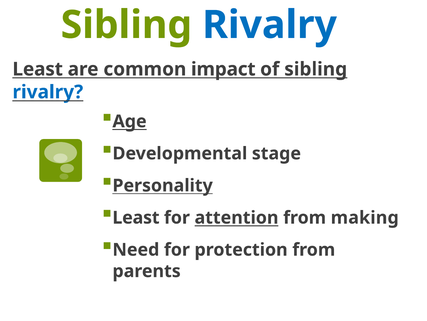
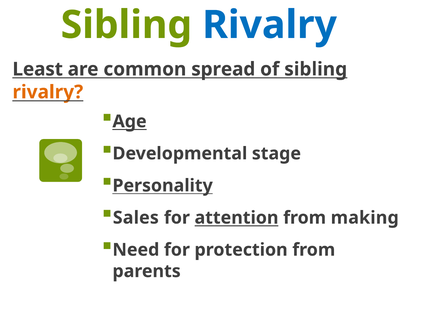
impact: impact -> spread (223, 69)
rivalry colour: blue -> orange (48, 92)
Least: Least -> Sales (136, 217)
